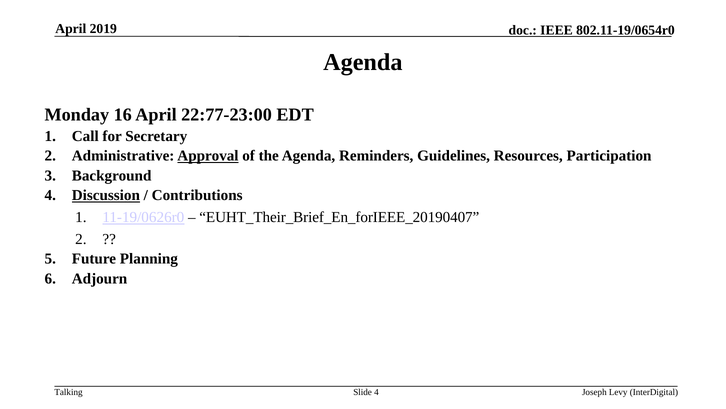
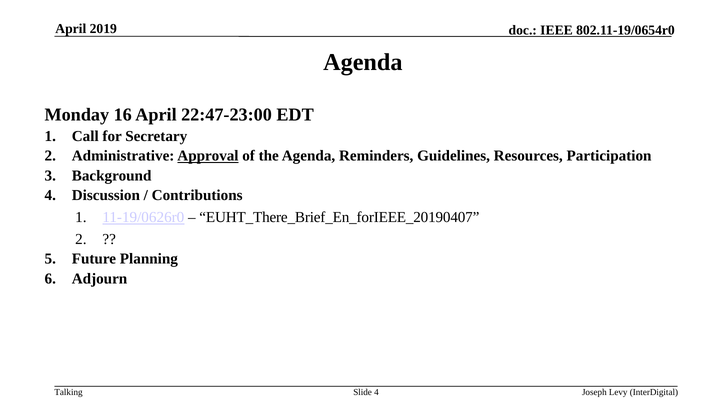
22:77-23:00: 22:77-23:00 -> 22:47-23:00 (227, 115)
Discussion underline: present -> none (106, 195)
EUHT_Their_Brief_En_forIEEE_20190407: EUHT_Their_Brief_En_forIEEE_20190407 -> EUHT_There_Brief_En_forIEEE_20190407 (339, 217)
